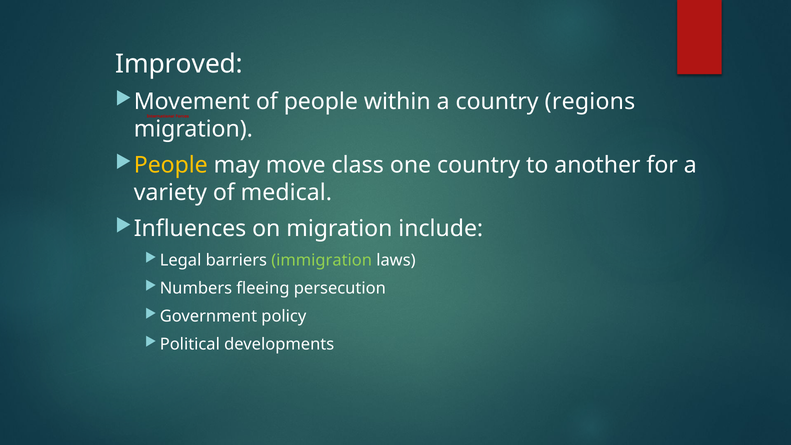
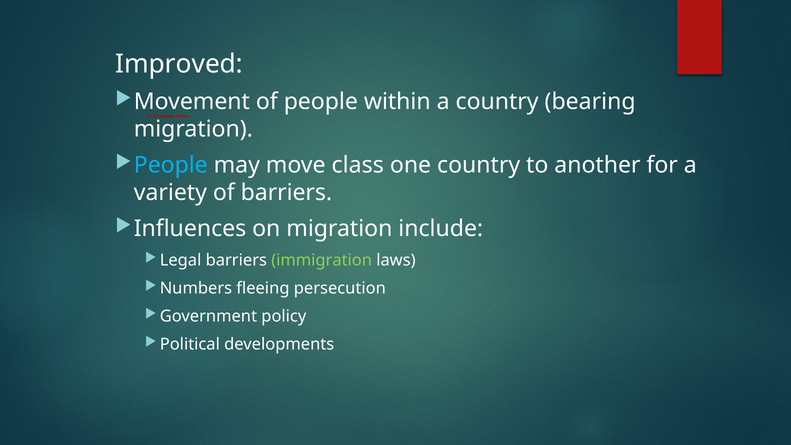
regions: regions -> bearing (590, 102)
People colour: yellow -> light blue (171, 165)
of medical: medical -> barriers (286, 193)
